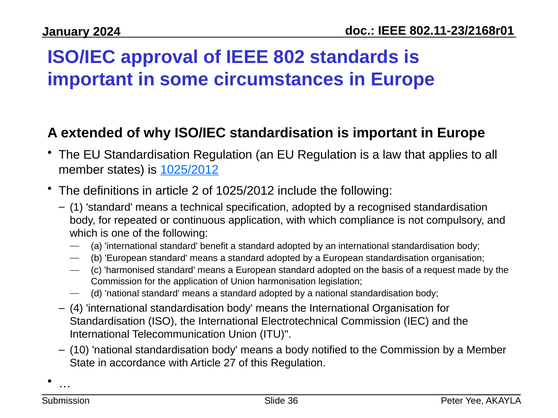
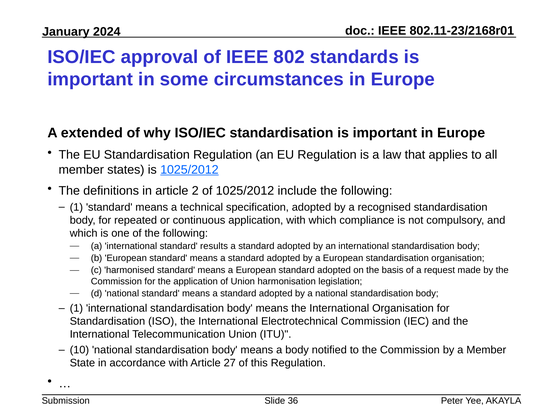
benefit: benefit -> results (214, 246)
4: 4 -> 1 (76, 309)
